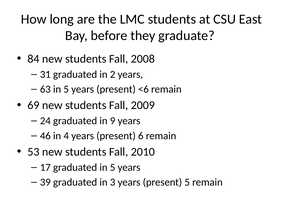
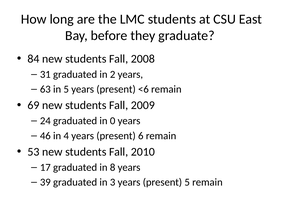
9: 9 -> 0 (113, 121)
graduated in 5: 5 -> 8 (113, 168)
